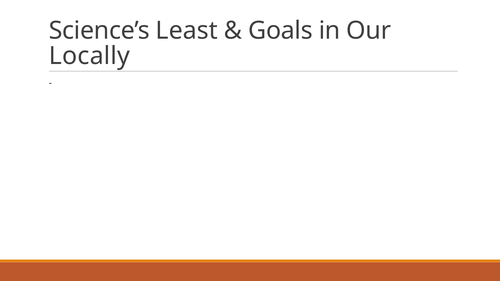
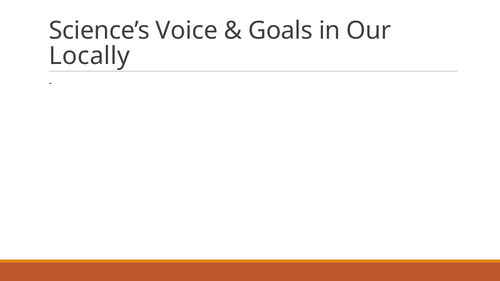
Least: Least -> Voice (187, 31)
